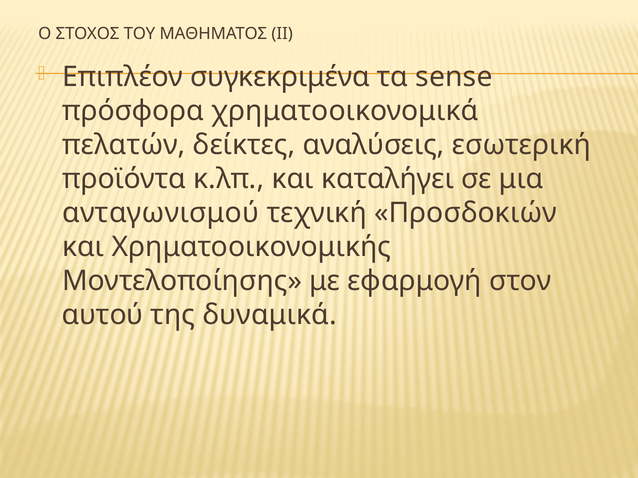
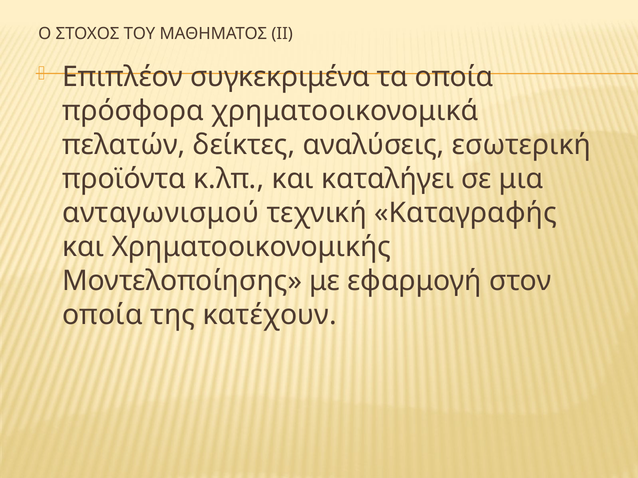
τα sense: sense -> οποία (454, 77)
Προσδοκιών: Προσδοκιών -> Καταγραφής (466, 213)
αυτού: αυτού -> οποία (102, 315)
δυναμικά: δυναμικά -> κατέχουν (270, 315)
